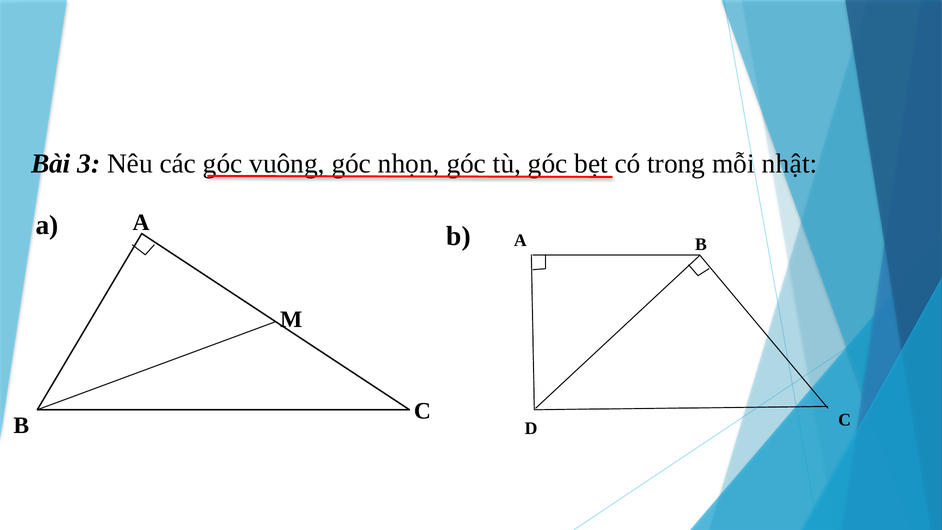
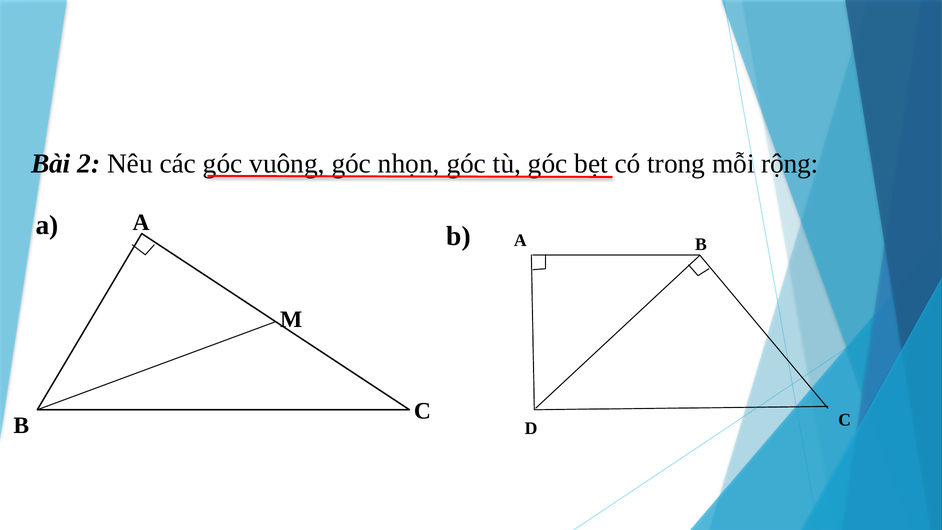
3: 3 -> 2 (89, 164)
nhật: nhật -> rộng (790, 164)
